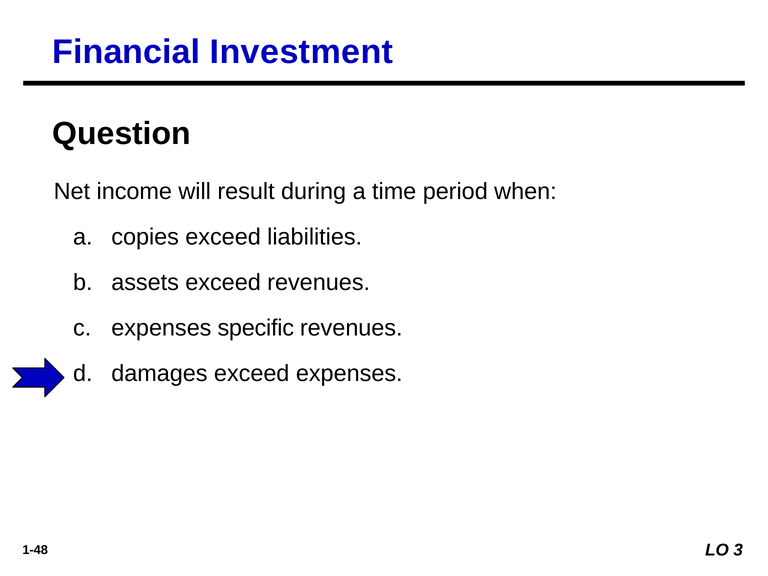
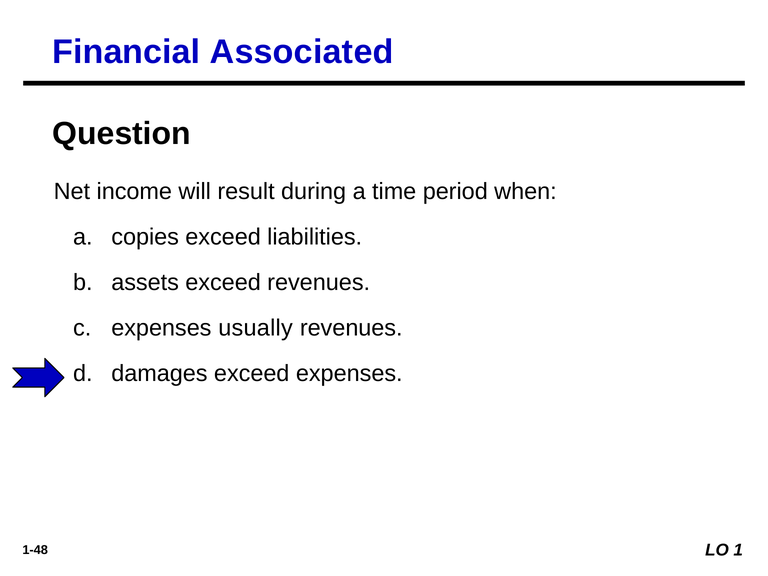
Investment: Investment -> Associated (302, 52)
specific: specific -> usually (256, 328)
3: 3 -> 1 (738, 550)
